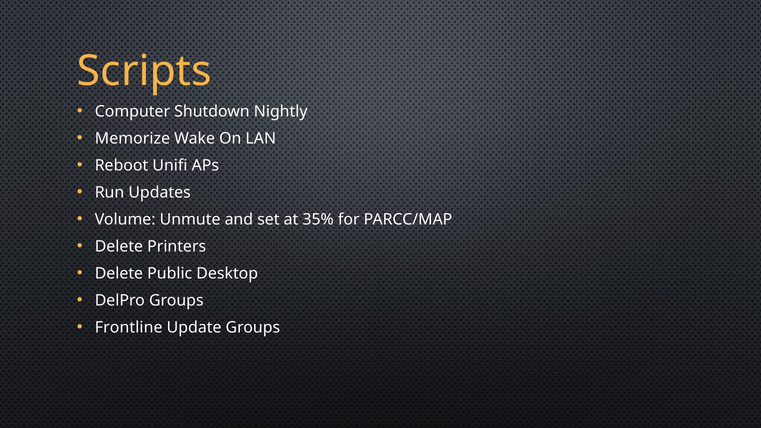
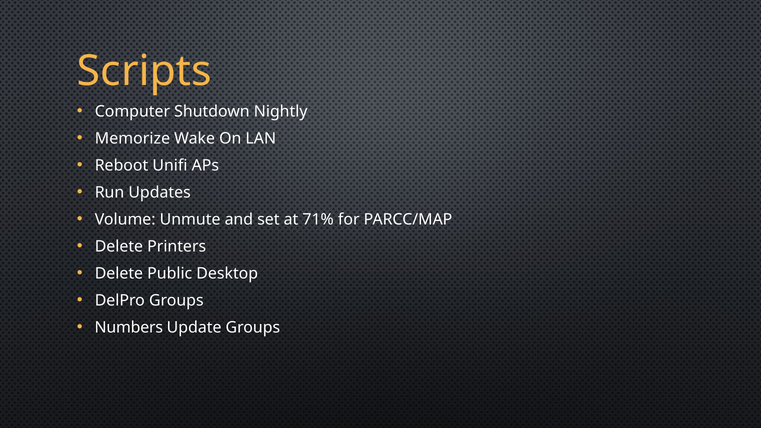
35%: 35% -> 71% (318, 220)
Frontline: Frontline -> Numbers (129, 328)
